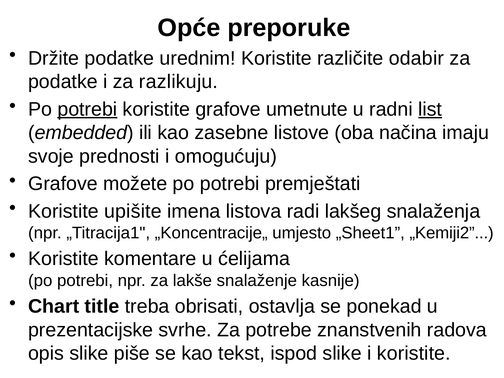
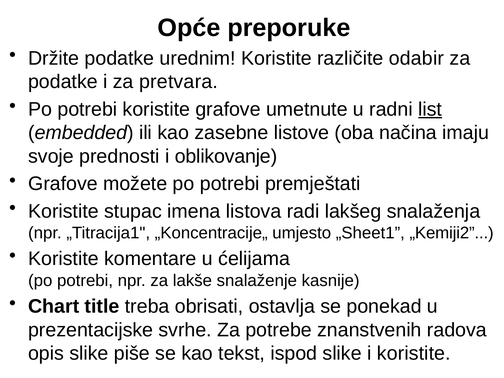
razlikuju: razlikuju -> pretvara (179, 82)
potrebi underline: present -> none (87, 109)
omogućuju: omogućuju -> oblikovanje (226, 156)
upišite: upišite -> stupac (133, 211)
